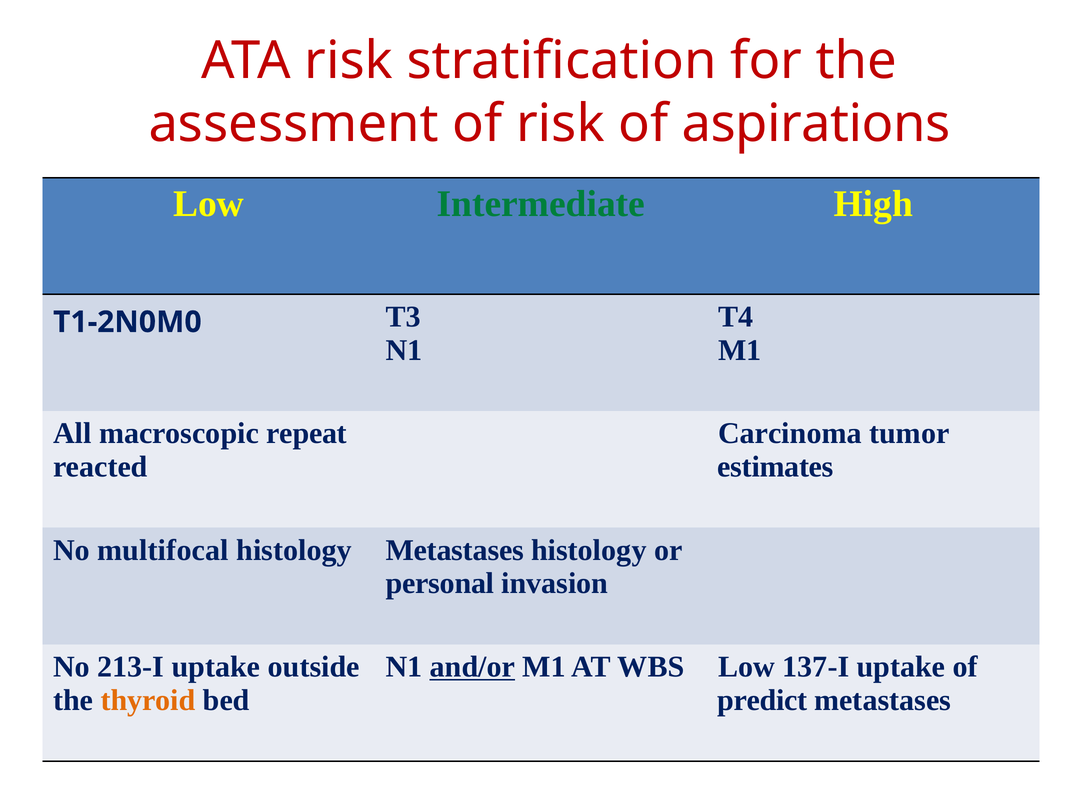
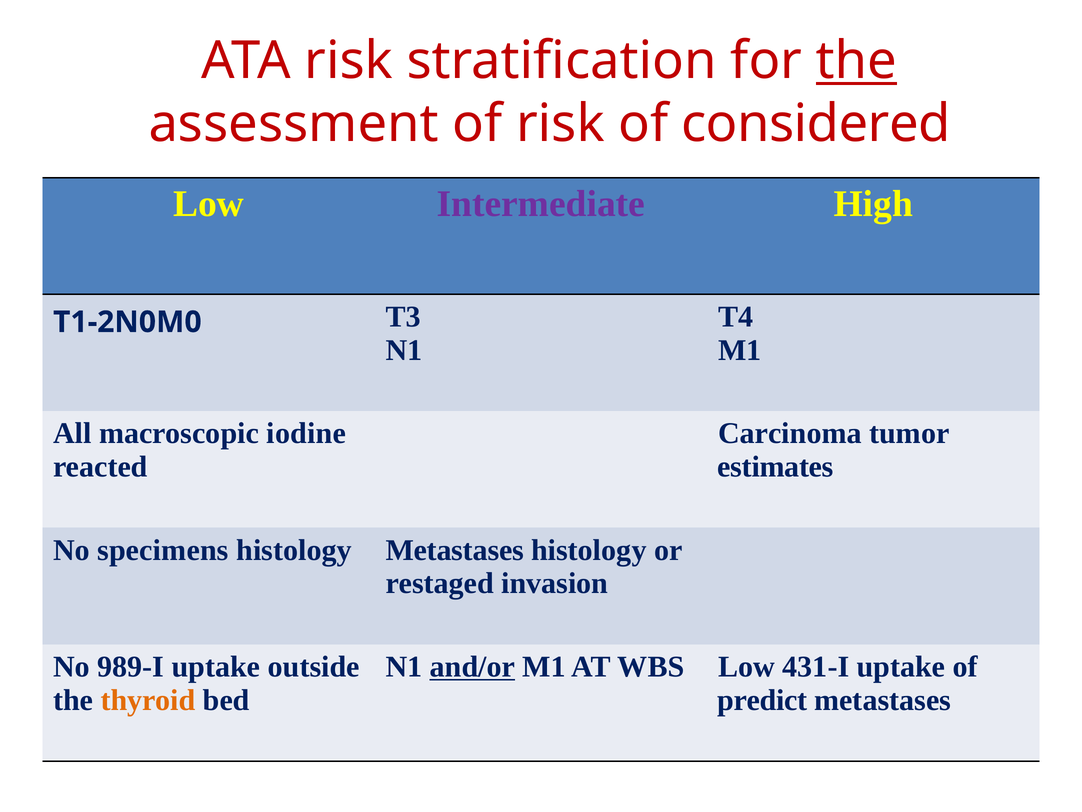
the underline: none -> present (856, 61)
aspirations: aspirations -> considered (816, 124)
Intermediate colour: green -> purple (541, 204)
repeat: repeat -> iodine (306, 433)
multifocal: multifocal -> specimens (163, 550)
personal: personal -> restaged (440, 583)
213-I: 213-I -> 989-I (131, 666)
137-I: 137-I -> 431-I (816, 666)
